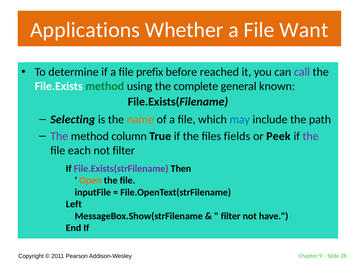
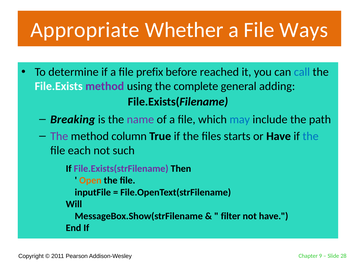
Applications: Applications -> Appropriate (85, 30)
Want: Want -> Ways (304, 30)
call colour: purple -> blue (302, 72)
method colour: green -> purple (105, 86)
known: known -> adding (277, 86)
Selecting: Selecting -> Breaking (73, 119)
name colour: orange -> purple (140, 119)
fields: fields -> starts (237, 136)
or Peek: Peek -> Have (279, 136)
the colour: purple -> blue (311, 136)
not filter: filter -> such (124, 150)
Left: Left -> Will (74, 204)
